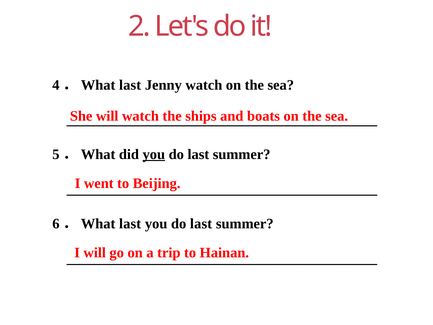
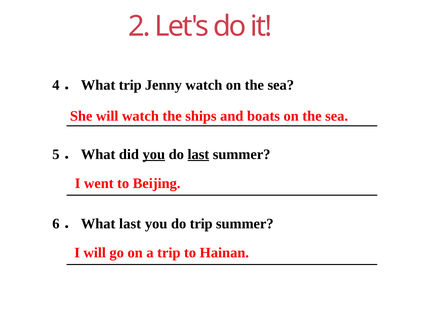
4．What last: last -> trip (130, 85)
last underline: none -> present (198, 154)
last: last -> trip (201, 223)
